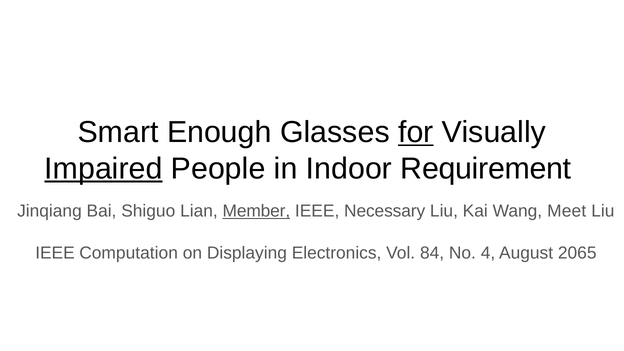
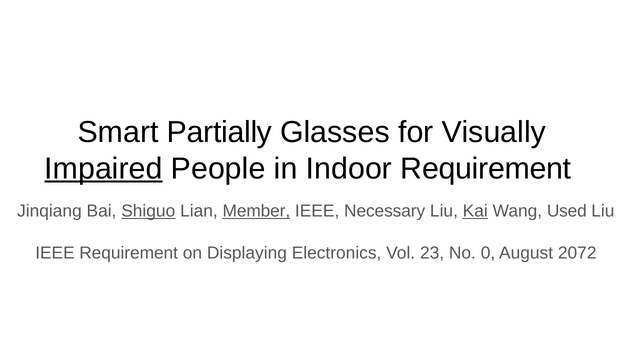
Enough: Enough -> Partially (219, 132)
for underline: present -> none (416, 132)
Shiguo underline: none -> present (148, 211)
Kai underline: none -> present (475, 211)
Meet: Meet -> Used (567, 211)
IEEE Computation: Computation -> Requirement (129, 253)
84: 84 -> 23 (432, 253)
4: 4 -> 0 (488, 253)
2065: 2065 -> 2072 (577, 253)
